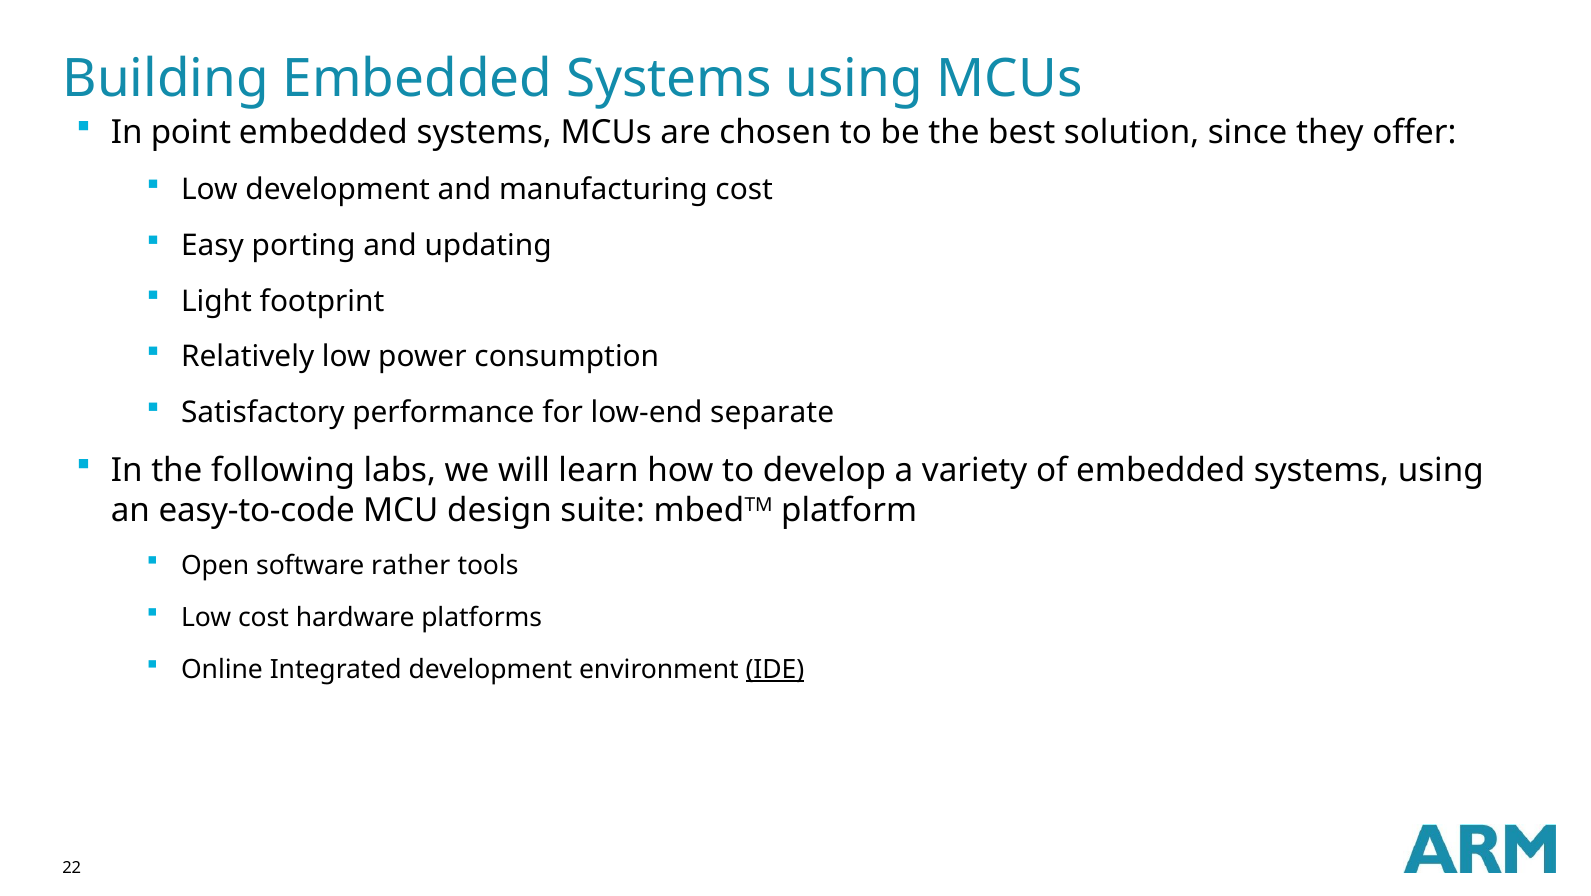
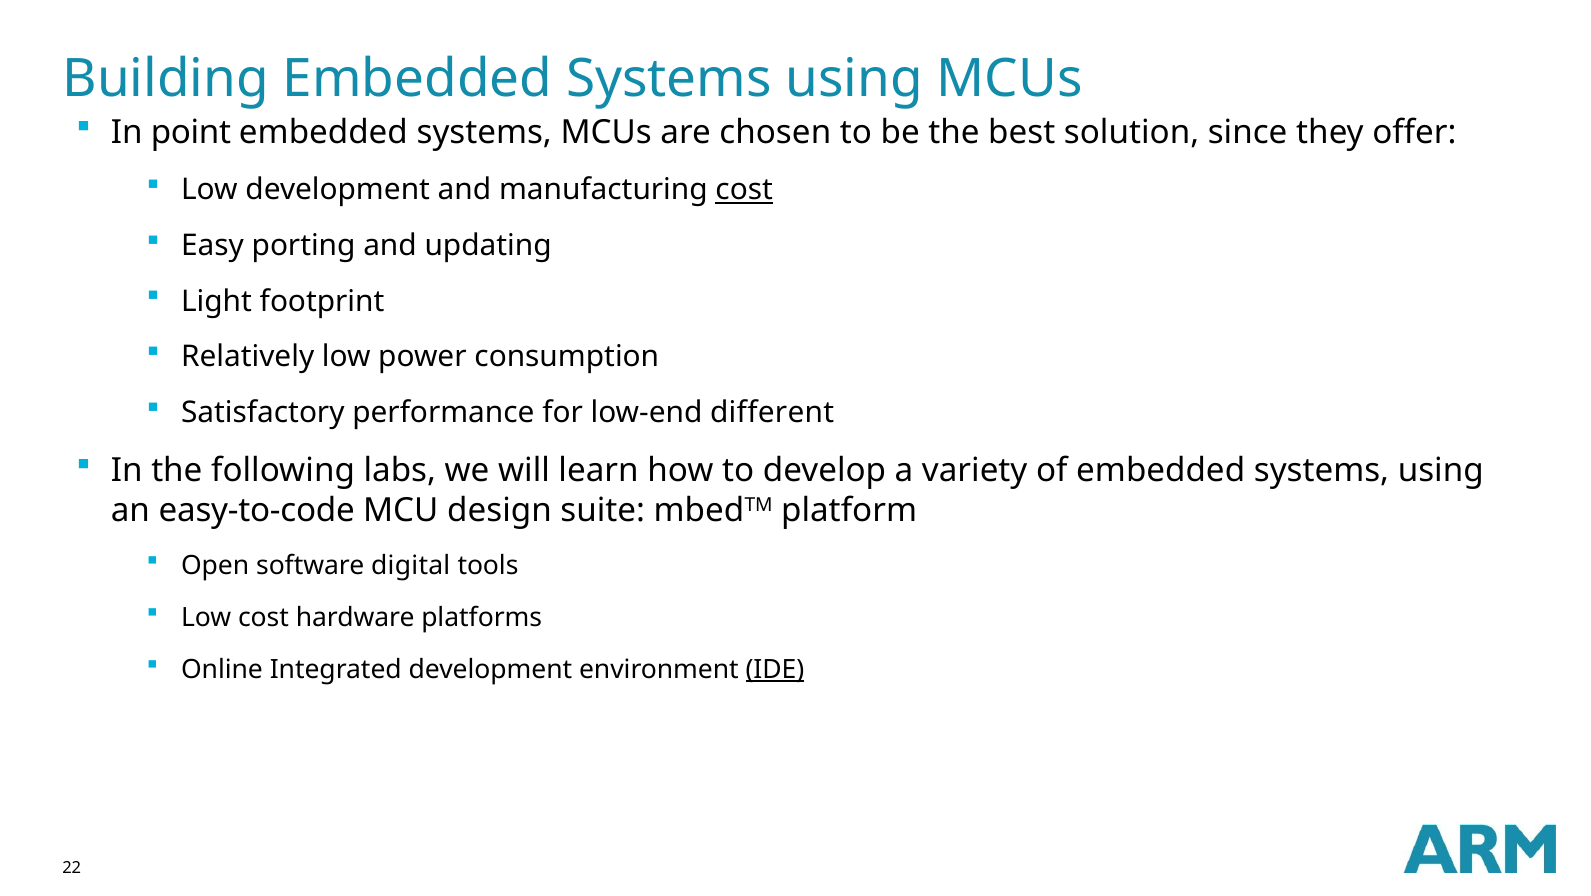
cost underline: none -> present (744, 190)
separate: separate -> different (772, 412)
rather: rather -> digital (411, 565)
